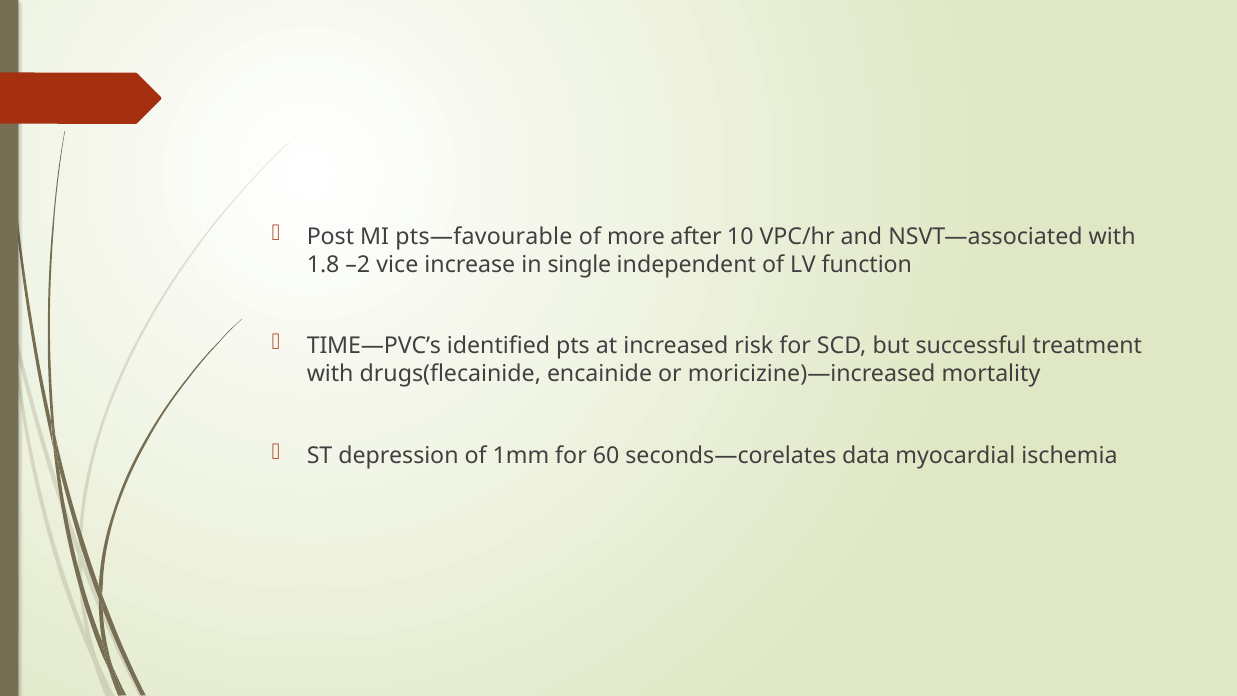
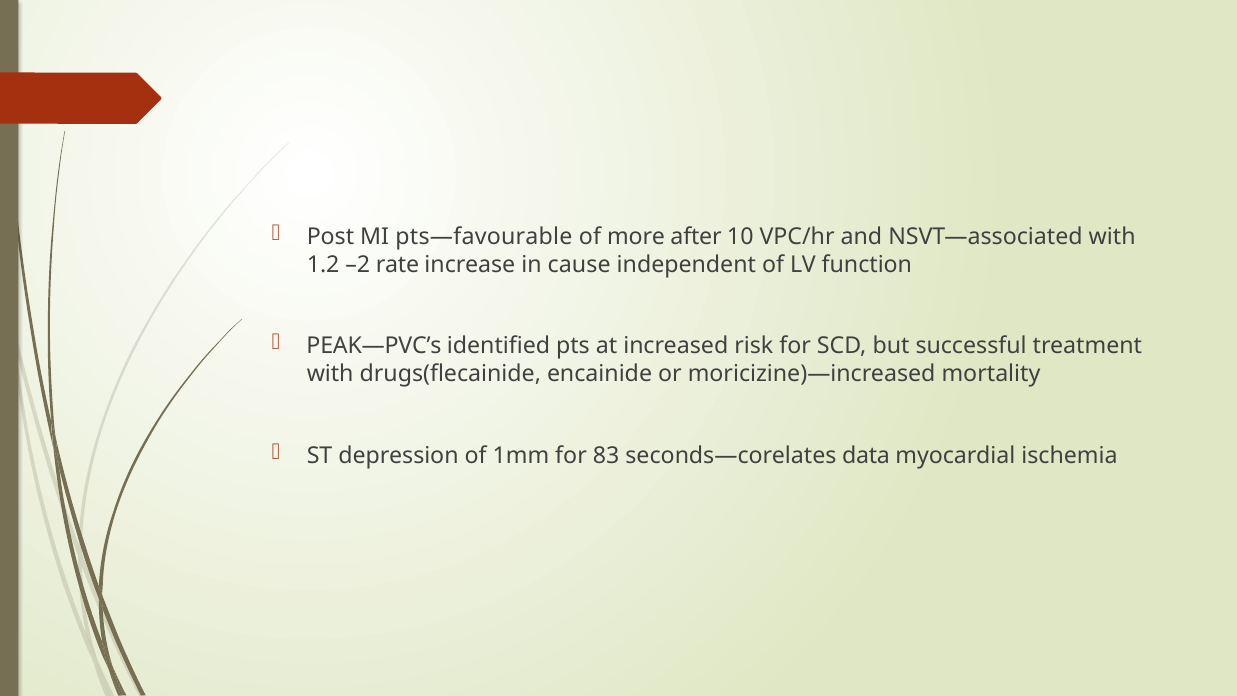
1.8: 1.8 -> 1.2 (323, 264)
vice: vice -> rate (397, 264)
single: single -> cause (579, 264)
TIME—PVC’s: TIME—PVC’s -> PEAK—PVC’s (374, 346)
60: 60 -> 83 (606, 455)
